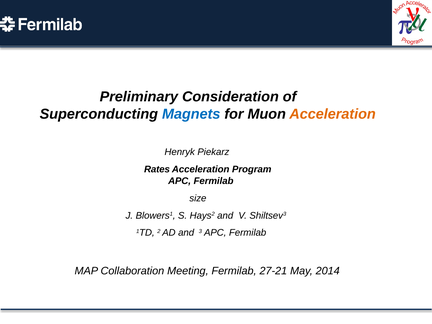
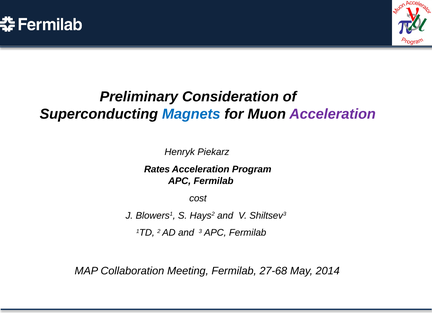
Acceleration colour: orange -> purple (333, 114)
size: size -> cost (198, 198)
27-21: 27-21 -> 27-68 (273, 271)
